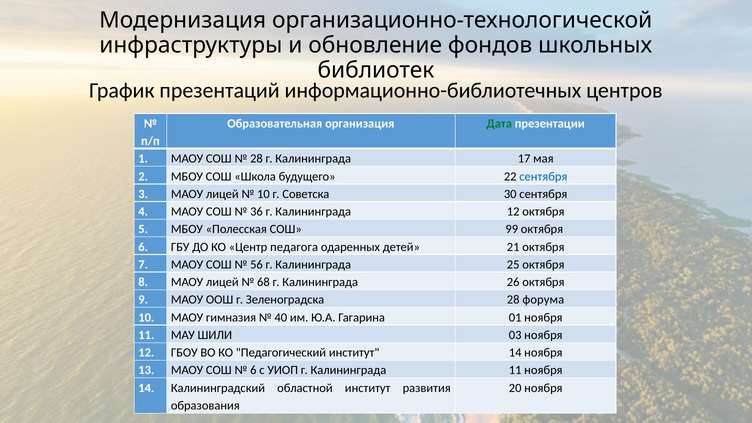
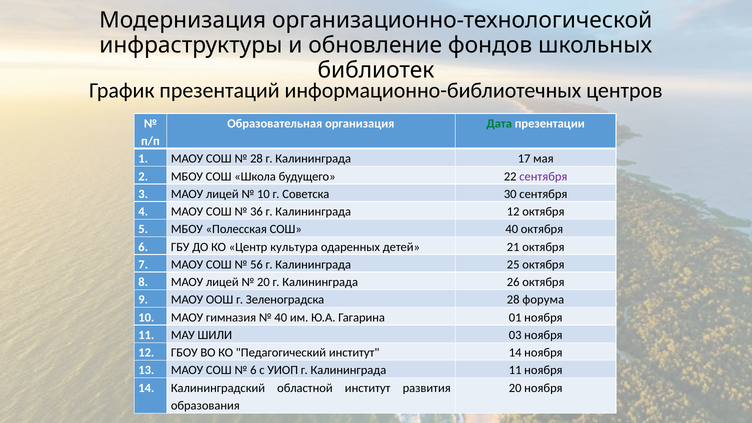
сентября colour: blue -> purple (543, 176)
СОШ 99: 99 -> 40 (512, 229)
педагога: педагога -> культура (294, 247)
68: 68 -> 20 (263, 282)
